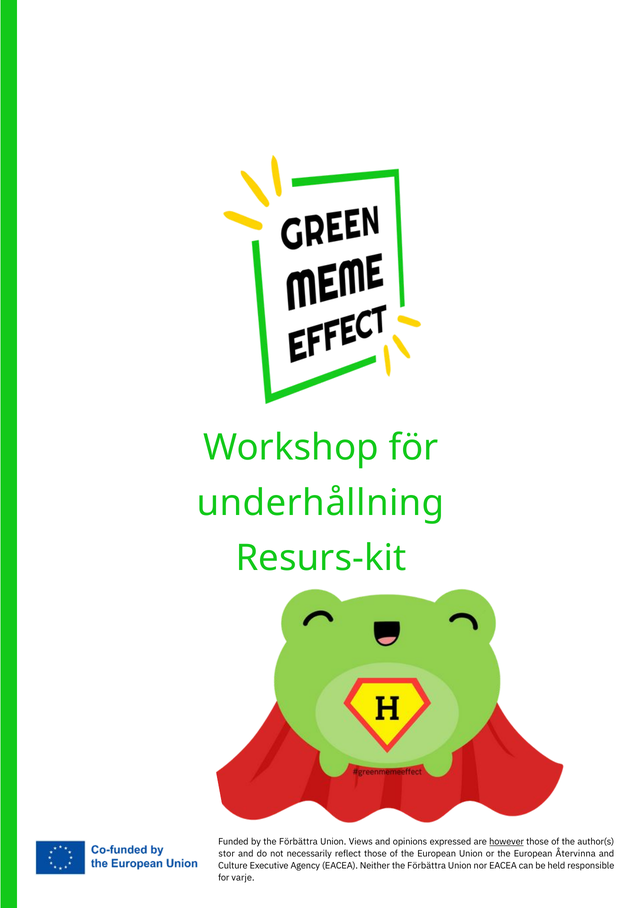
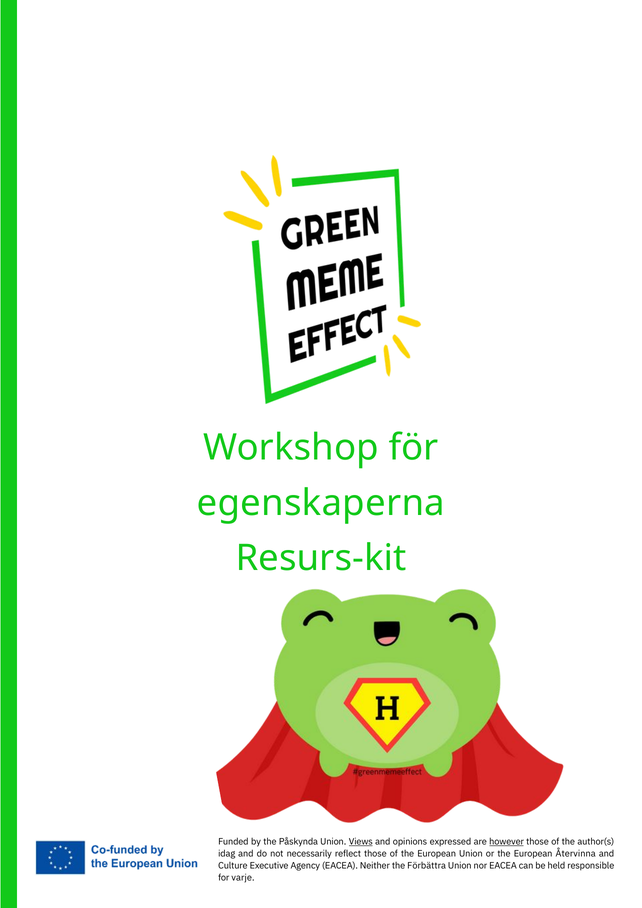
underhållning: underhållning -> egenskaperna (321, 503)
by the Förbättra: Förbättra -> Påskynda (298, 842)
Views underline: none -> present (361, 842)
stor: stor -> idag (227, 854)
